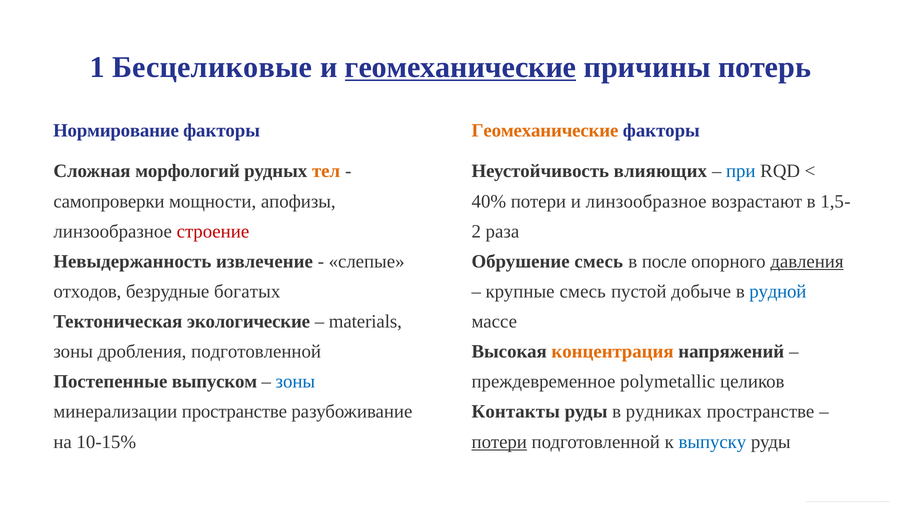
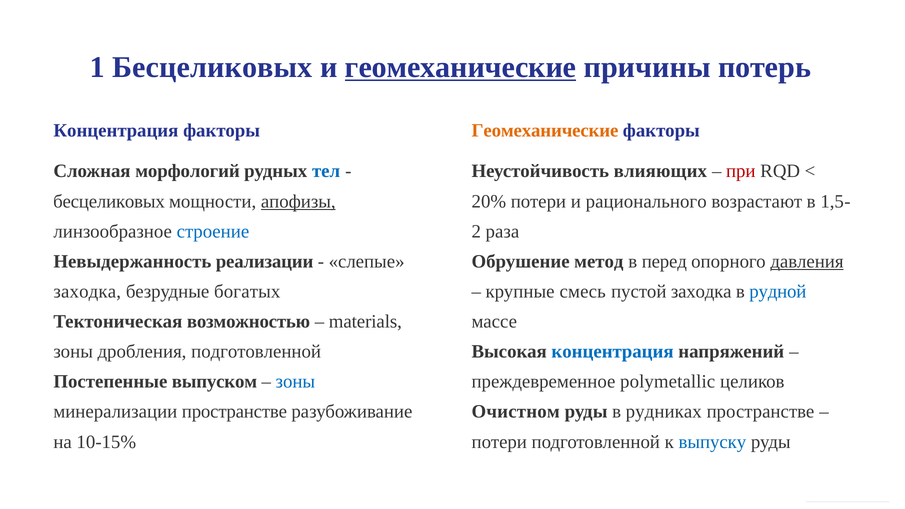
1 Бесцеликовые: Бесцеликовые -> Бесцеликовых (212, 67)
Нормирование: Нормирование -> Концентрация (116, 130)
тел colour: orange -> blue (326, 171)
при colour: blue -> red (741, 171)
самопроверки: самопроверки -> бесцеликовых (109, 201)
апофизы underline: none -> present (298, 201)
40%: 40% -> 20% (489, 201)
и линзообразное: линзообразное -> рационального (646, 201)
строение colour: red -> blue (213, 231)
извлечение: извлечение -> реализации (265, 261)
Обрушение смесь: смесь -> метод (599, 261)
после: после -> перед (664, 261)
отходов: отходов -> заходка (87, 292)
пустой добыче: добыче -> заходка (701, 292)
экологические: экологические -> возможностью (249, 322)
концентрация colour: orange -> blue (613, 352)
Контакты: Контакты -> Очистном (516, 412)
потери underline: present -> none (499, 442)
